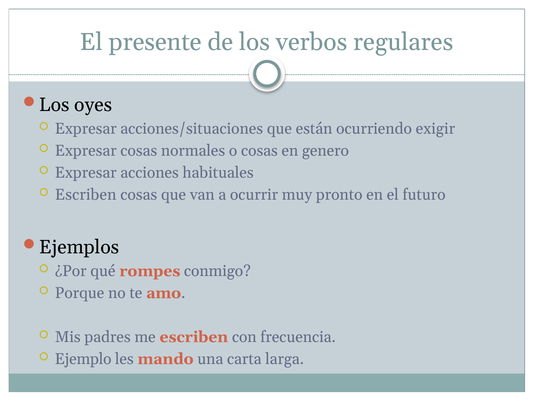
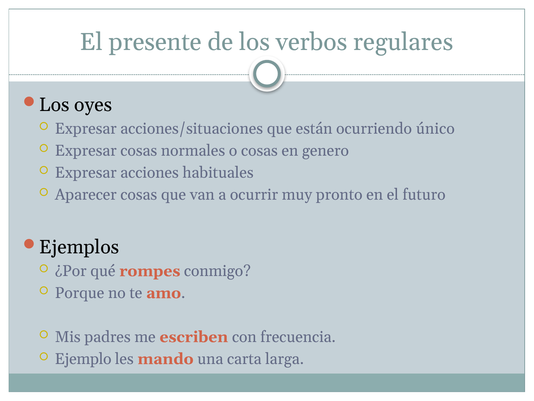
exigir: exigir -> único (435, 129)
Escriben: Escriben -> Aparecer (86, 194)
